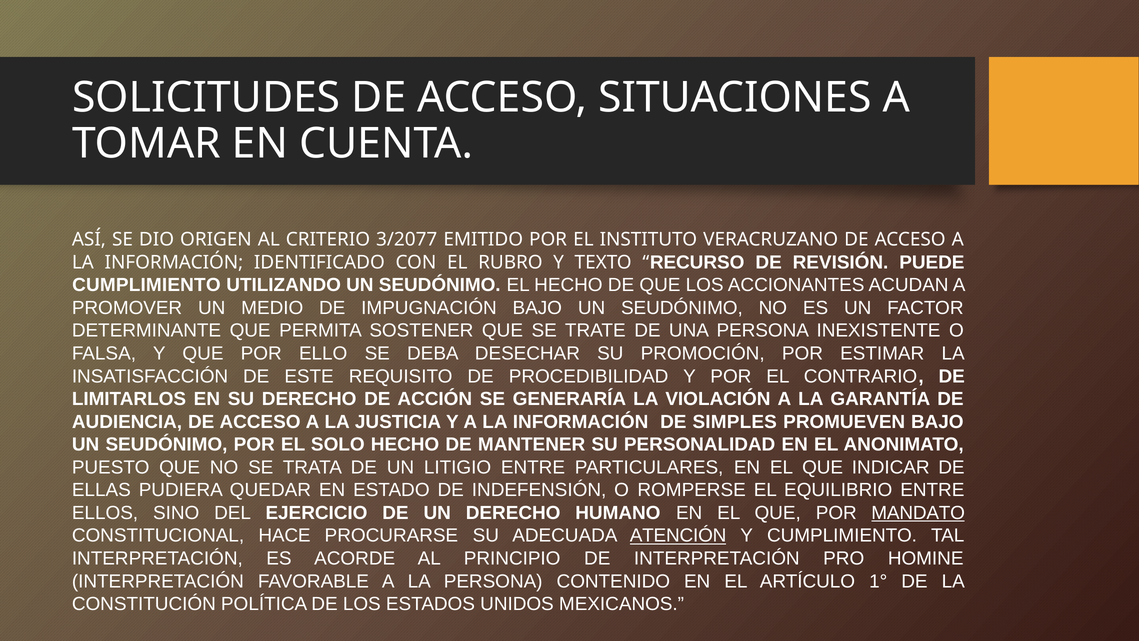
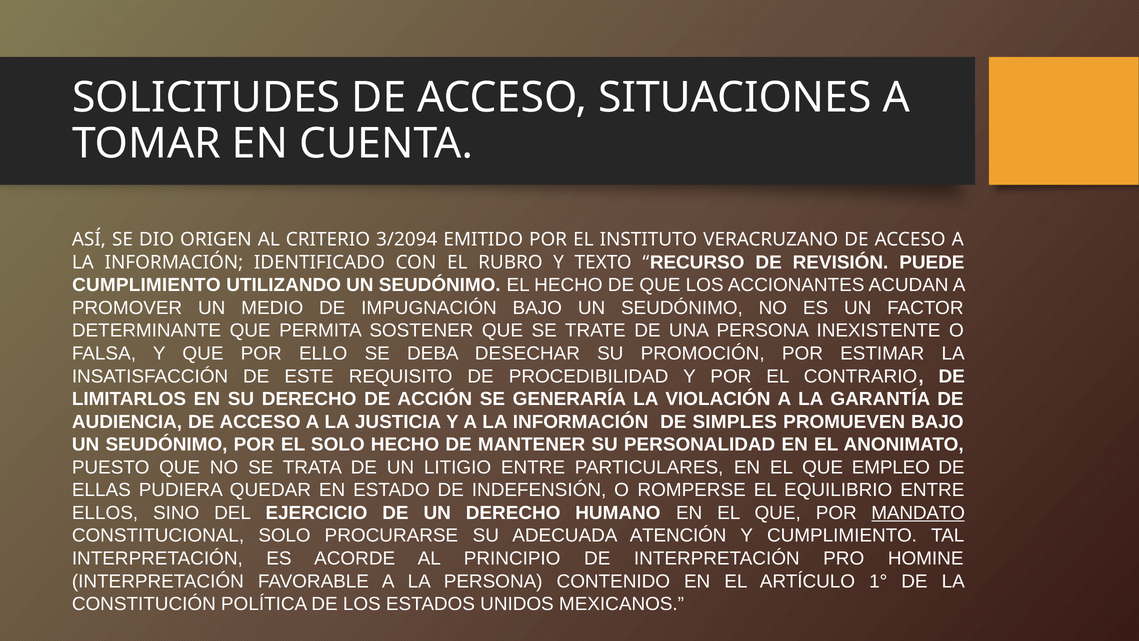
3/2077: 3/2077 -> 3/2094 (407, 239)
INDICAR: INDICAR -> EMPLEO (891, 467)
CONSTITUCIONAL HACE: HACE -> SOLO (285, 535)
ATENCIÓN underline: present -> none (678, 535)
